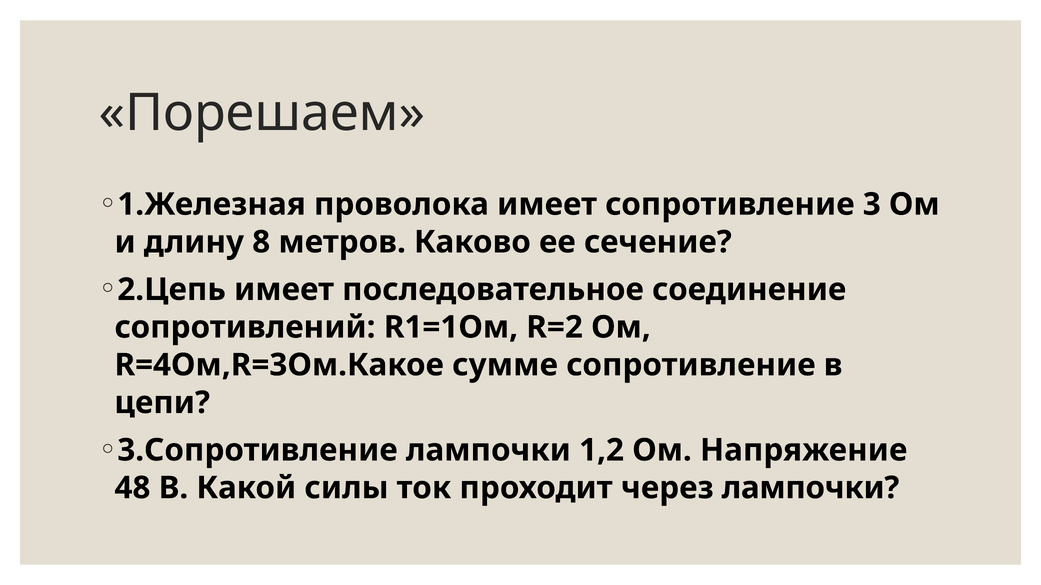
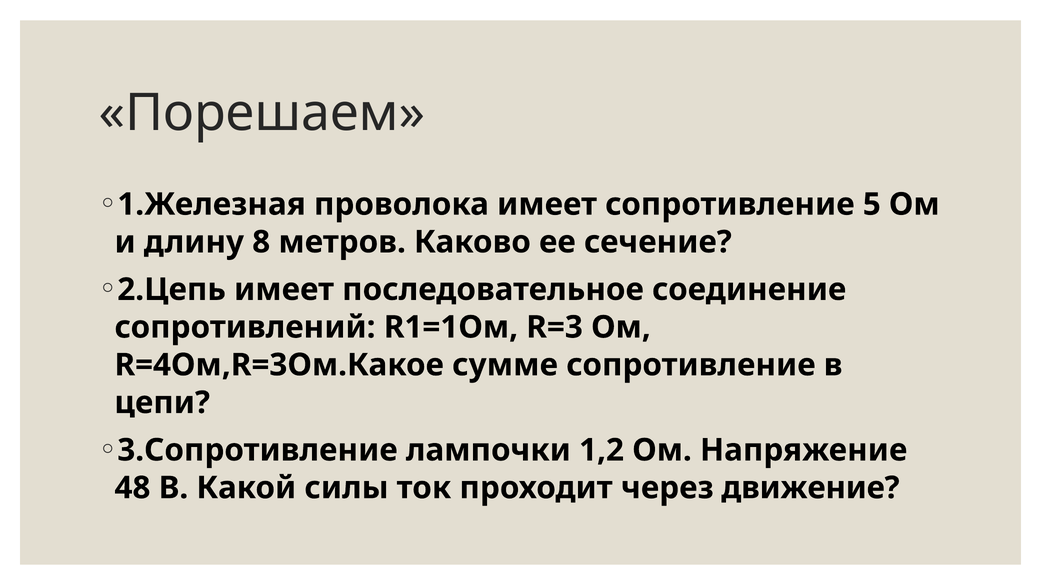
3: 3 -> 5 (872, 205)
R=2: R=2 -> R=3 (555, 328)
через лампочки: лампочки -> движение (810, 488)
